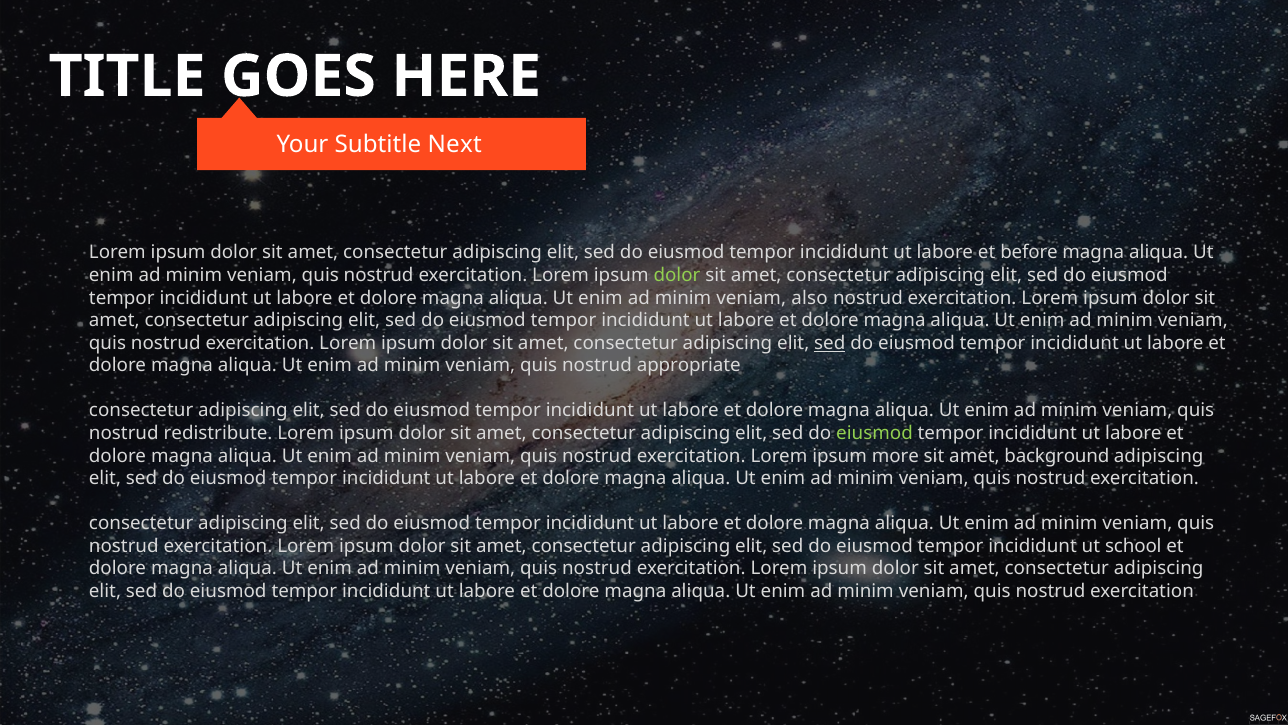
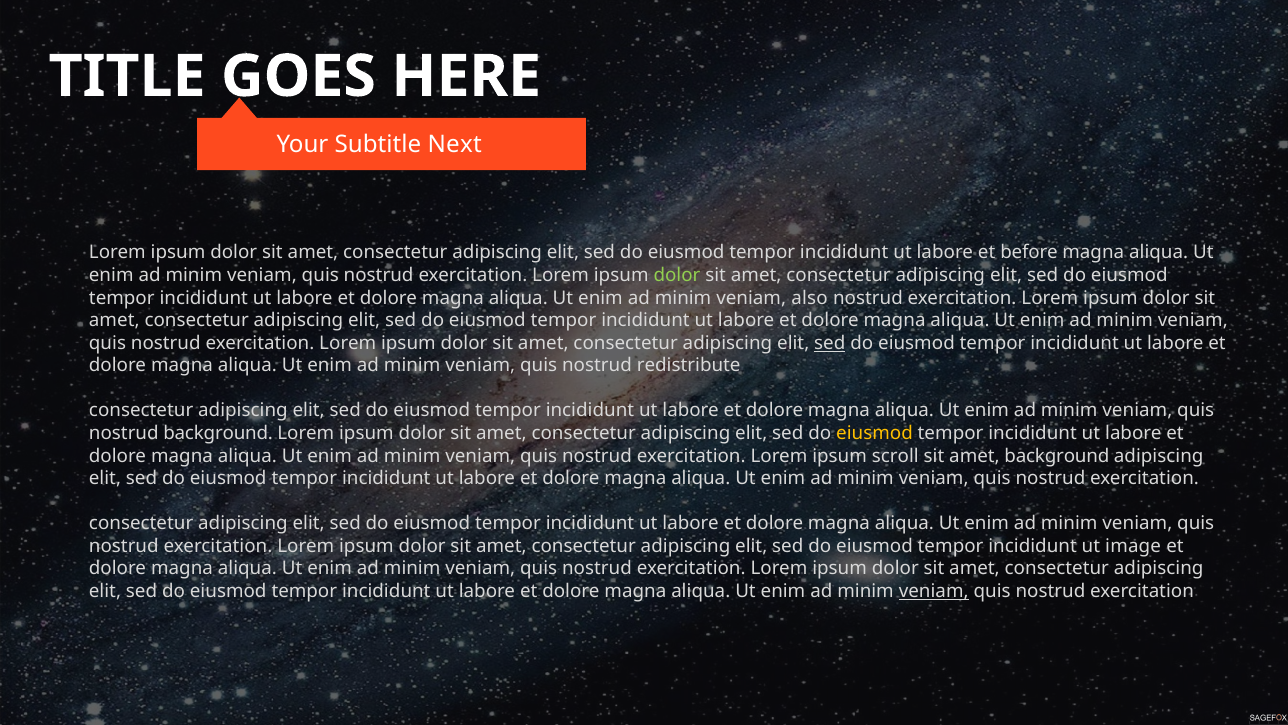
appropriate: appropriate -> redistribute (689, 365)
nostrud redistribute: redistribute -> background (218, 433)
eiusmod colour: light green -> yellow (875, 433)
more: more -> scroll (895, 456)
school: school -> image (1133, 546)
veniam underline: none -> present (934, 591)
